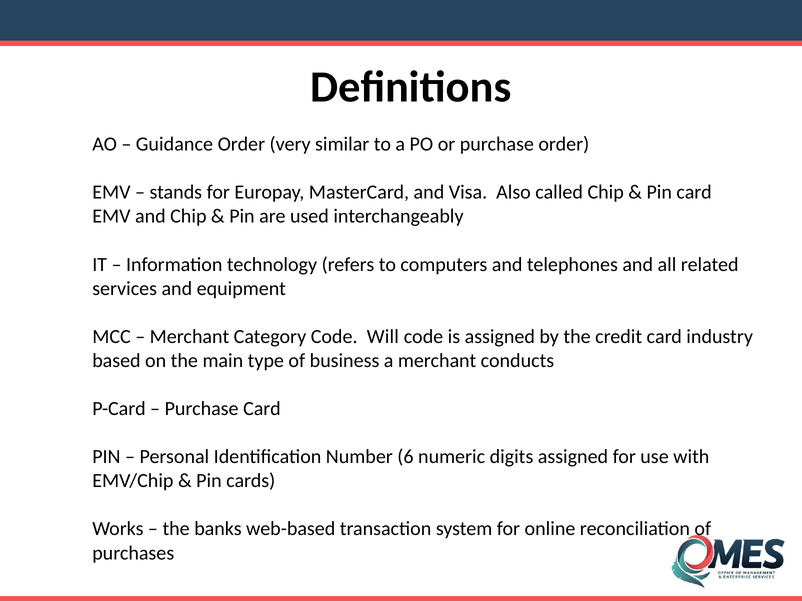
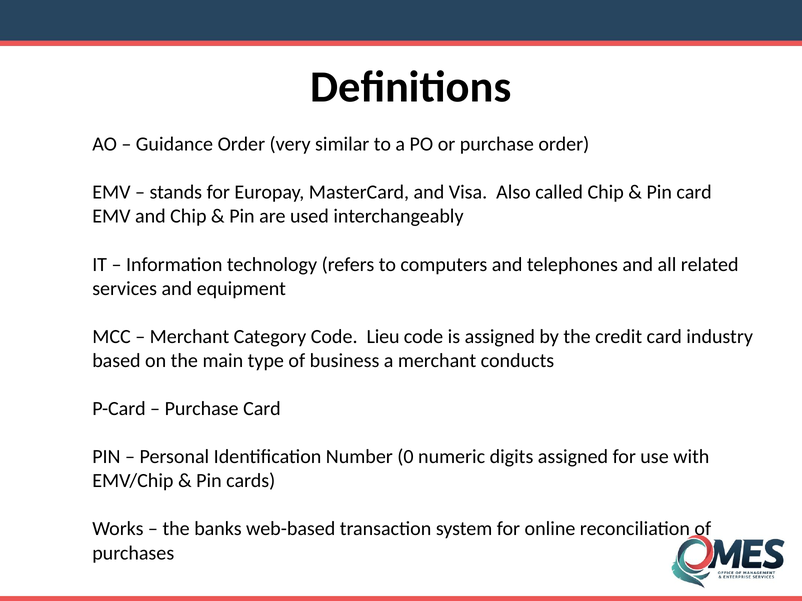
Will: Will -> Lieu (383, 337)
6: 6 -> 0 (405, 457)
